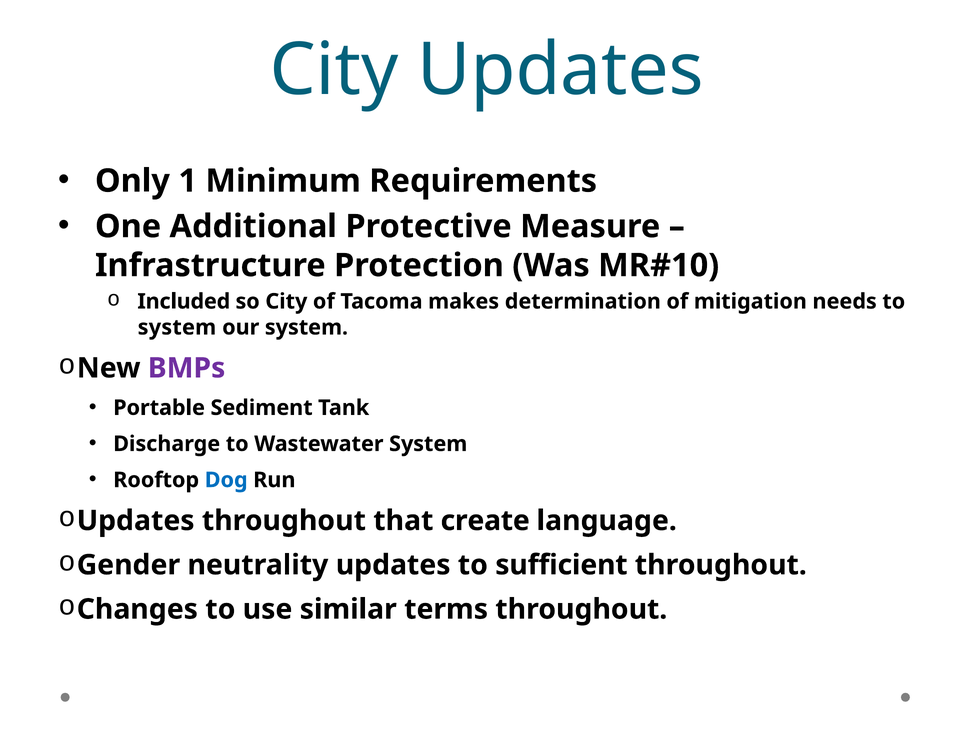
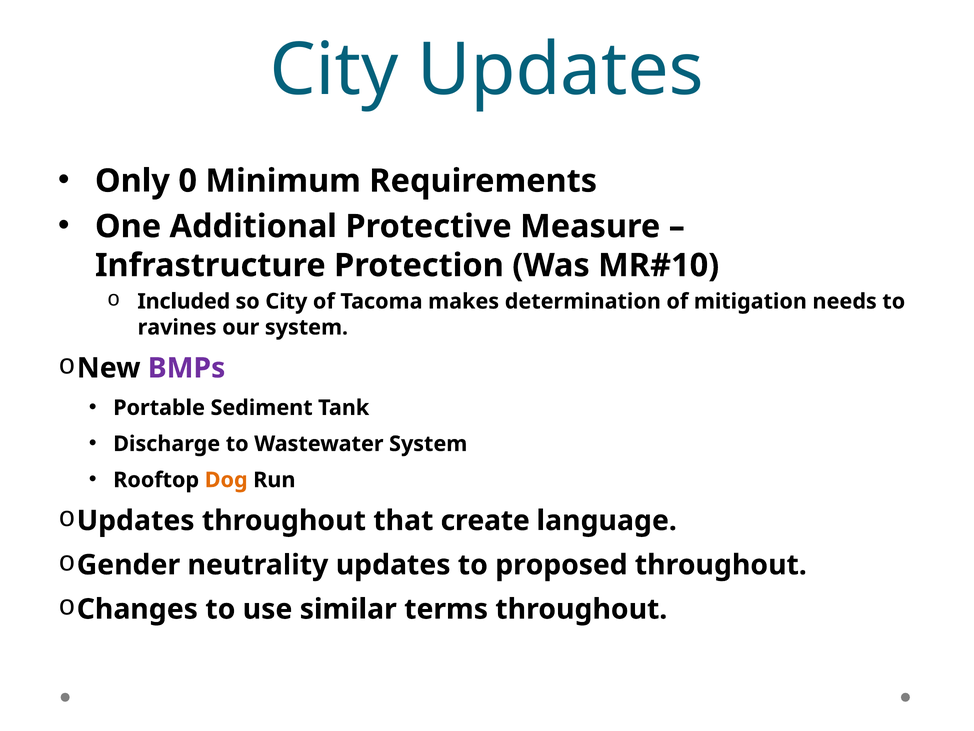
1: 1 -> 0 (188, 181)
system: system -> ravines (177, 327)
Dog colour: blue -> orange (226, 480)
sufficient: sufficient -> proposed (561, 565)
